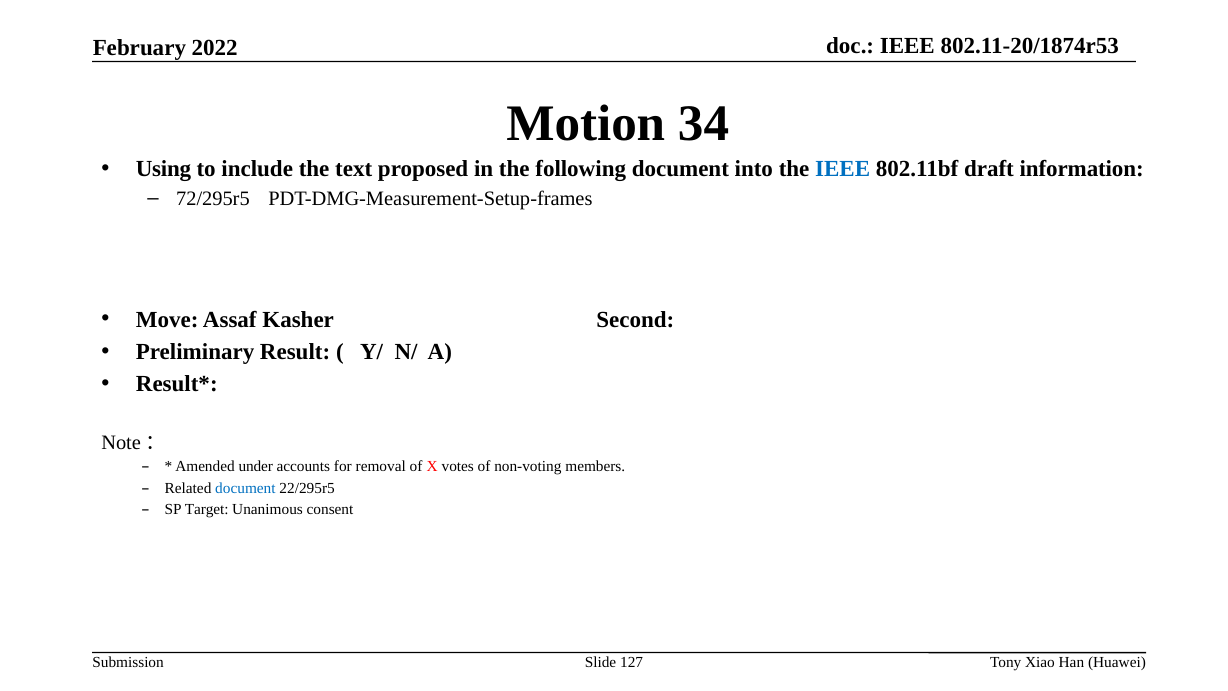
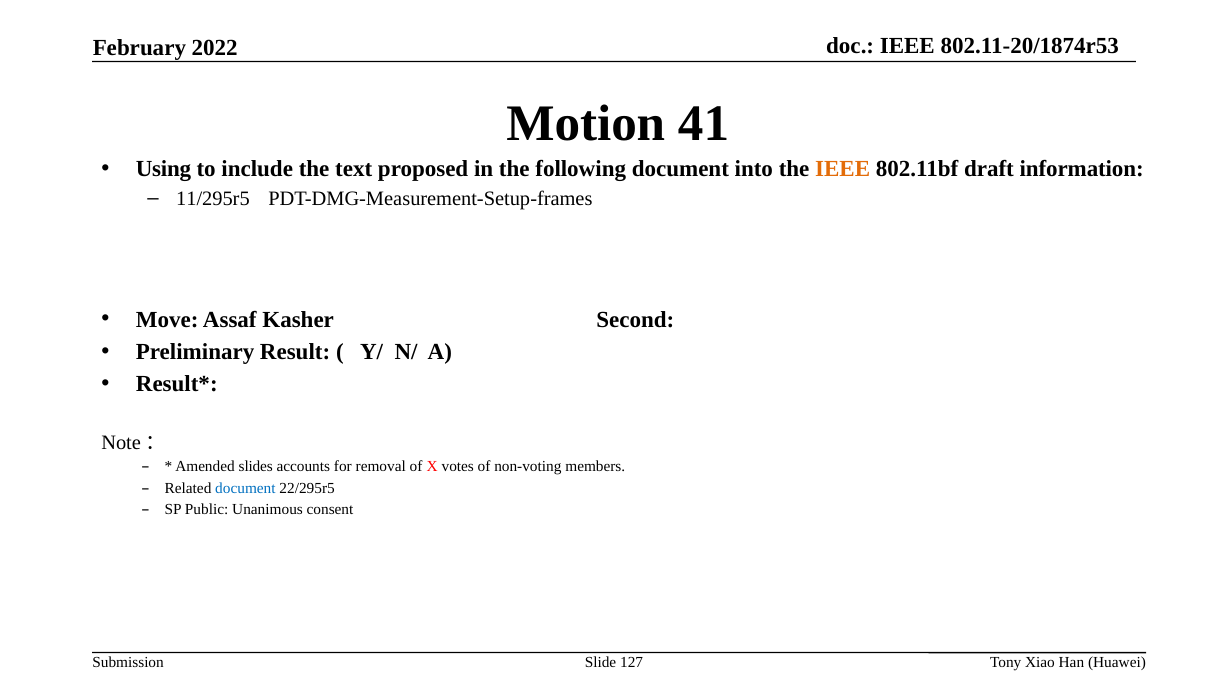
34: 34 -> 41 (704, 123)
IEEE colour: blue -> orange (843, 169)
72/295r5: 72/295r5 -> 11/295r5 (213, 199)
under: under -> slides (256, 467)
Target: Target -> Public (207, 510)
